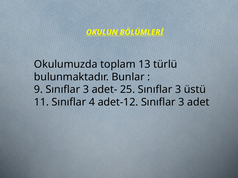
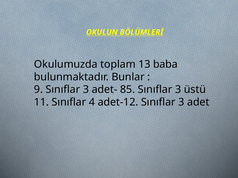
türlü: türlü -> baba (165, 64)
25: 25 -> 85 (128, 90)
